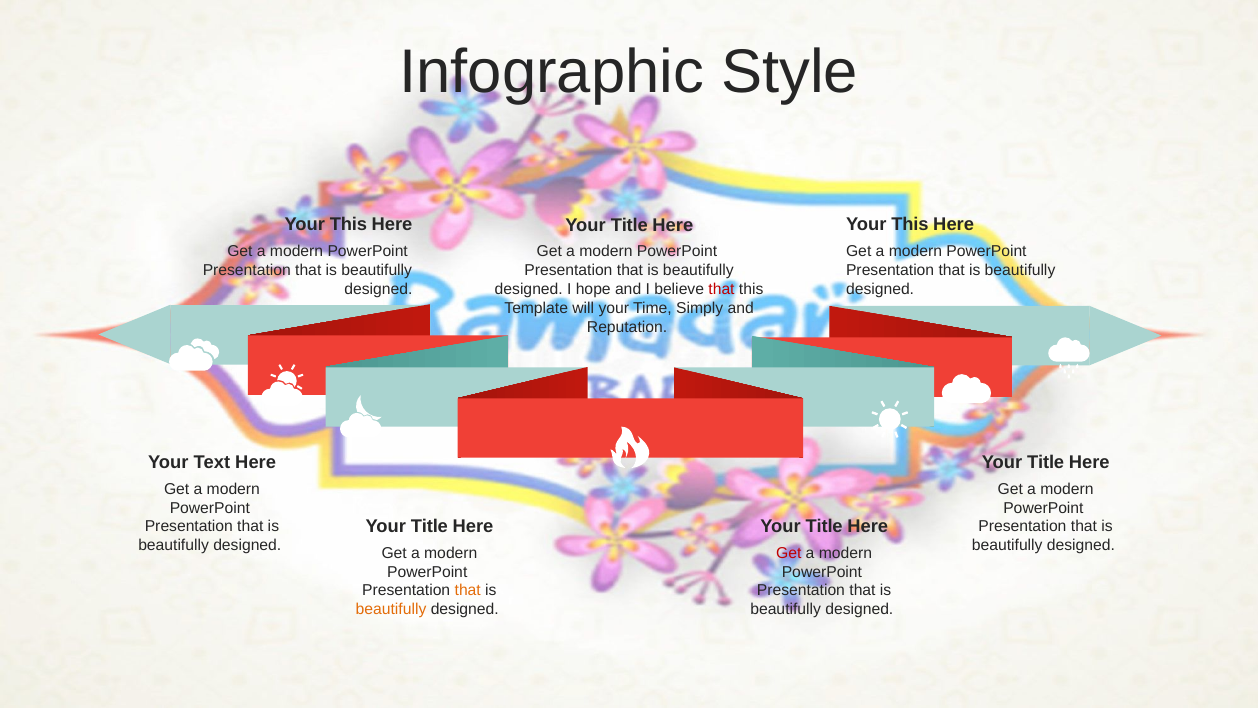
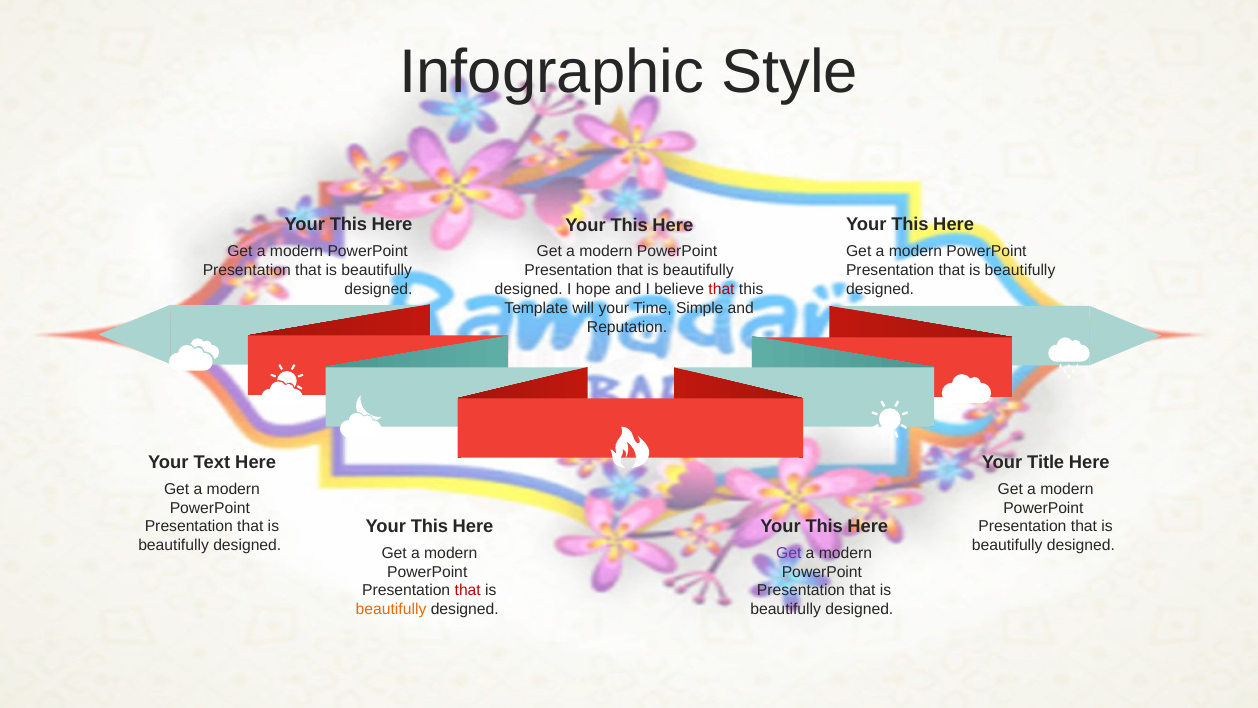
Title: Title -> This (629, 225)
Simply: Simply -> Simple (700, 308)
Title: Title -> This (429, 526)
Title: Title -> This (824, 526)
Get colour: red -> purple (789, 553)
that colour: orange -> red (468, 590)
